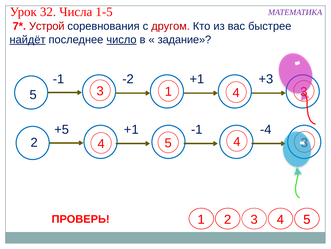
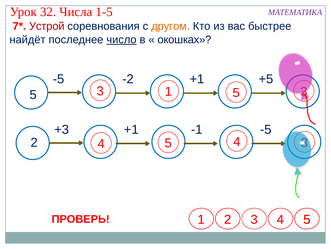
другом colour: red -> orange (171, 26)
найдёт underline: present -> none (28, 40)
задание: задание -> окошках (184, 40)
-1: -1 -> -5 (58, 79)
+3: +3 -> +5 (266, 79)
1 4: 4 -> 5 (236, 93)
+5: +5 -> +3 (62, 129)
-4: -4 -> -5 (266, 129)
